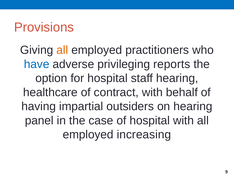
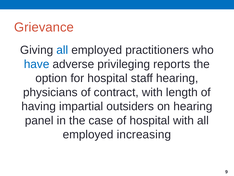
Provisions: Provisions -> Grievance (44, 27)
all colour: orange -> blue (62, 50)
healthcare: healthcare -> physicians (50, 92)
behalf: behalf -> length (182, 92)
